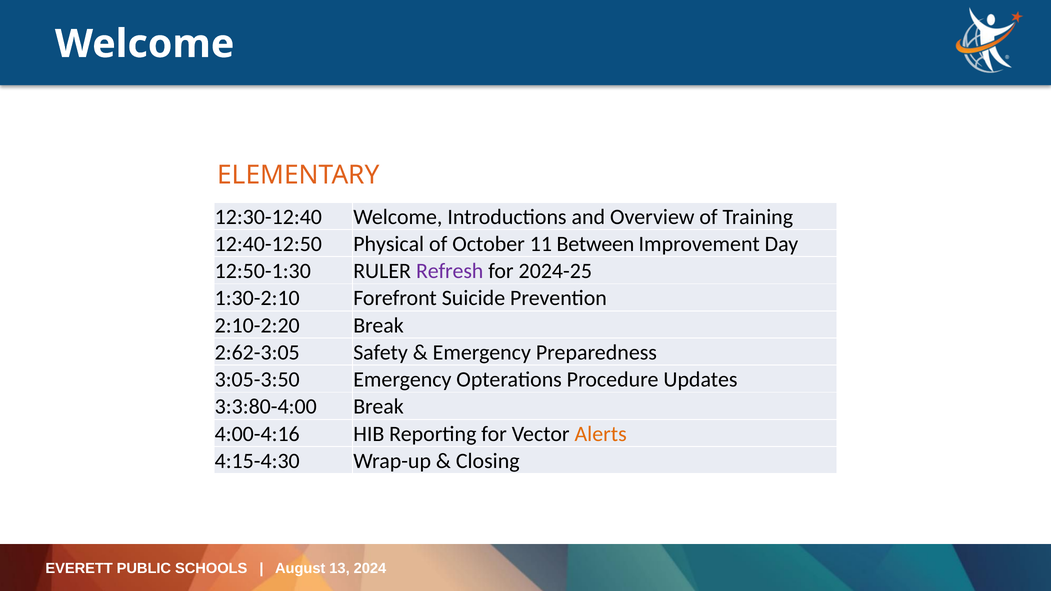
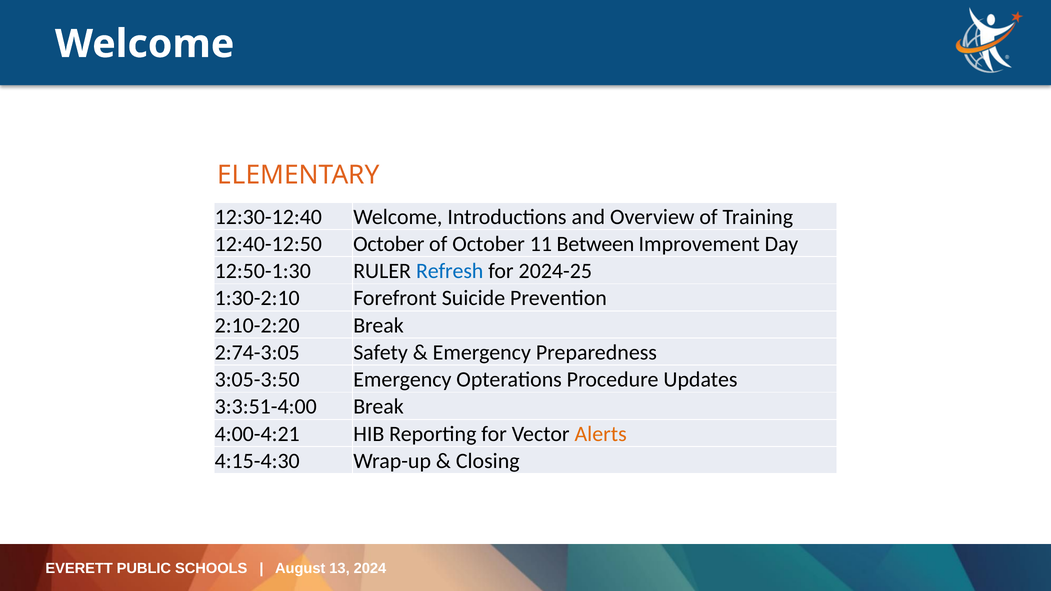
12:40-12:50 Physical: Physical -> October (389, 244)
Refresh colour: purple -> blue (450, 271)
2:62-3:05: 2:62-3:05 -> 2:74-3:05 (257, 353)
3:3:80-4:00: 3:3:80-4:00 -> 3:3:51-4:00 (266, 407)
4:00-4:16: 4:00-4:16 -> 4:00-4:21 (257, 434)
